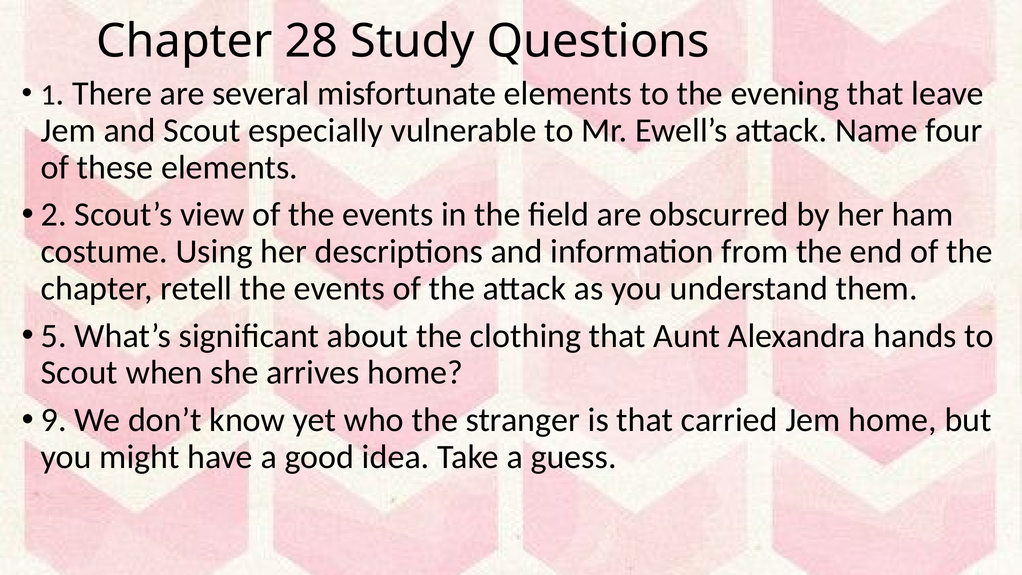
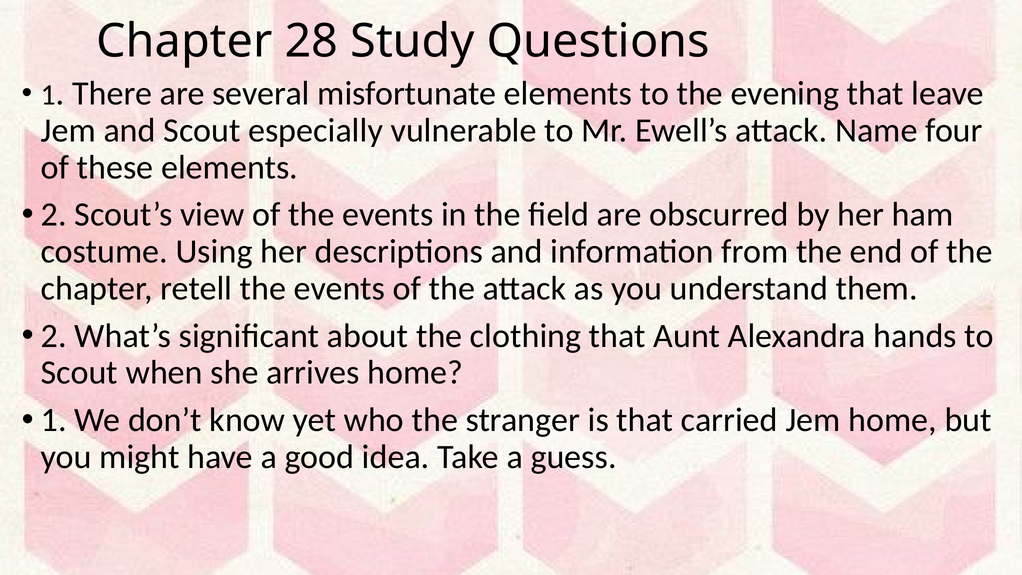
5: 5 -> 2 (54, 336)
9: 9 -> 1 (54, 420)
